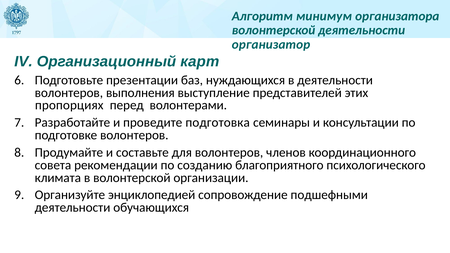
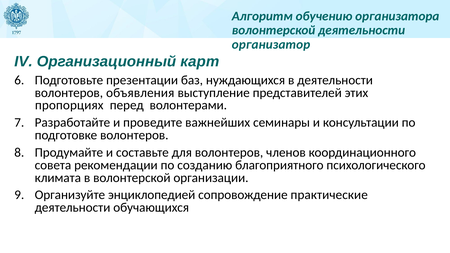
минимум: минимум -> обучению (324, 16)
выполнения: выполнения -> объявления (140, 93)
подготовка: подготовка -> важнейших (218, 123)
подшефными: подшефными -> практические (329, 195)
